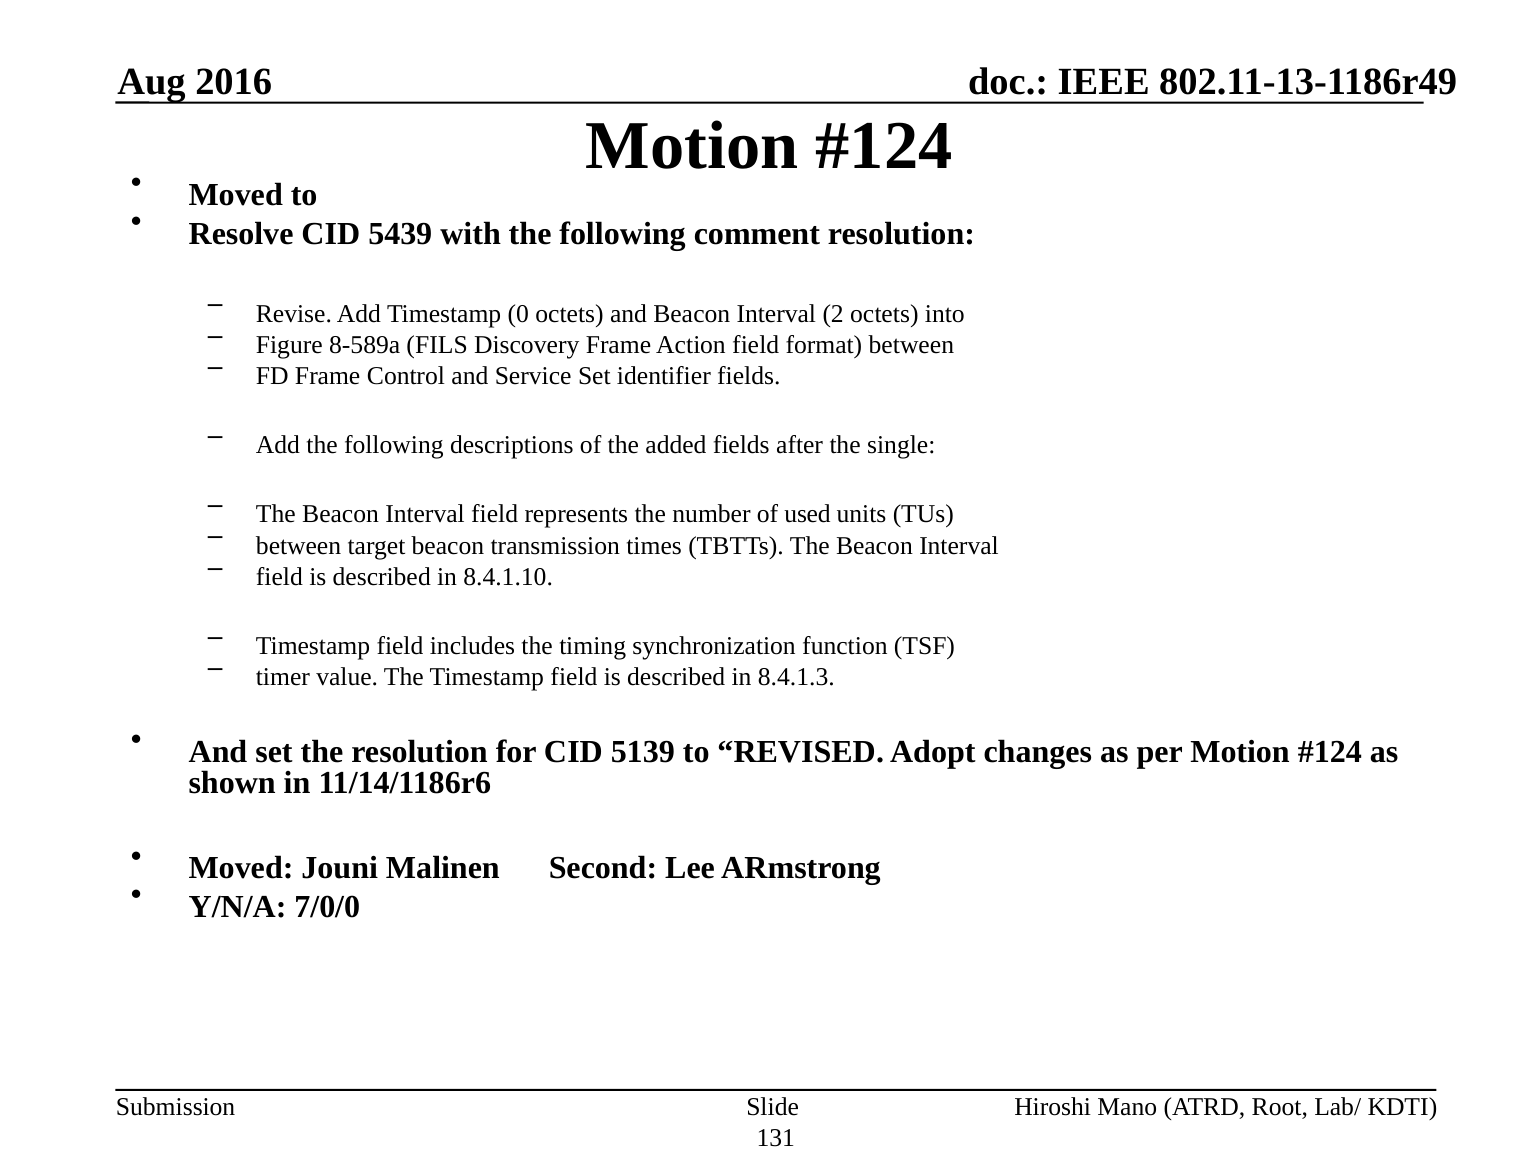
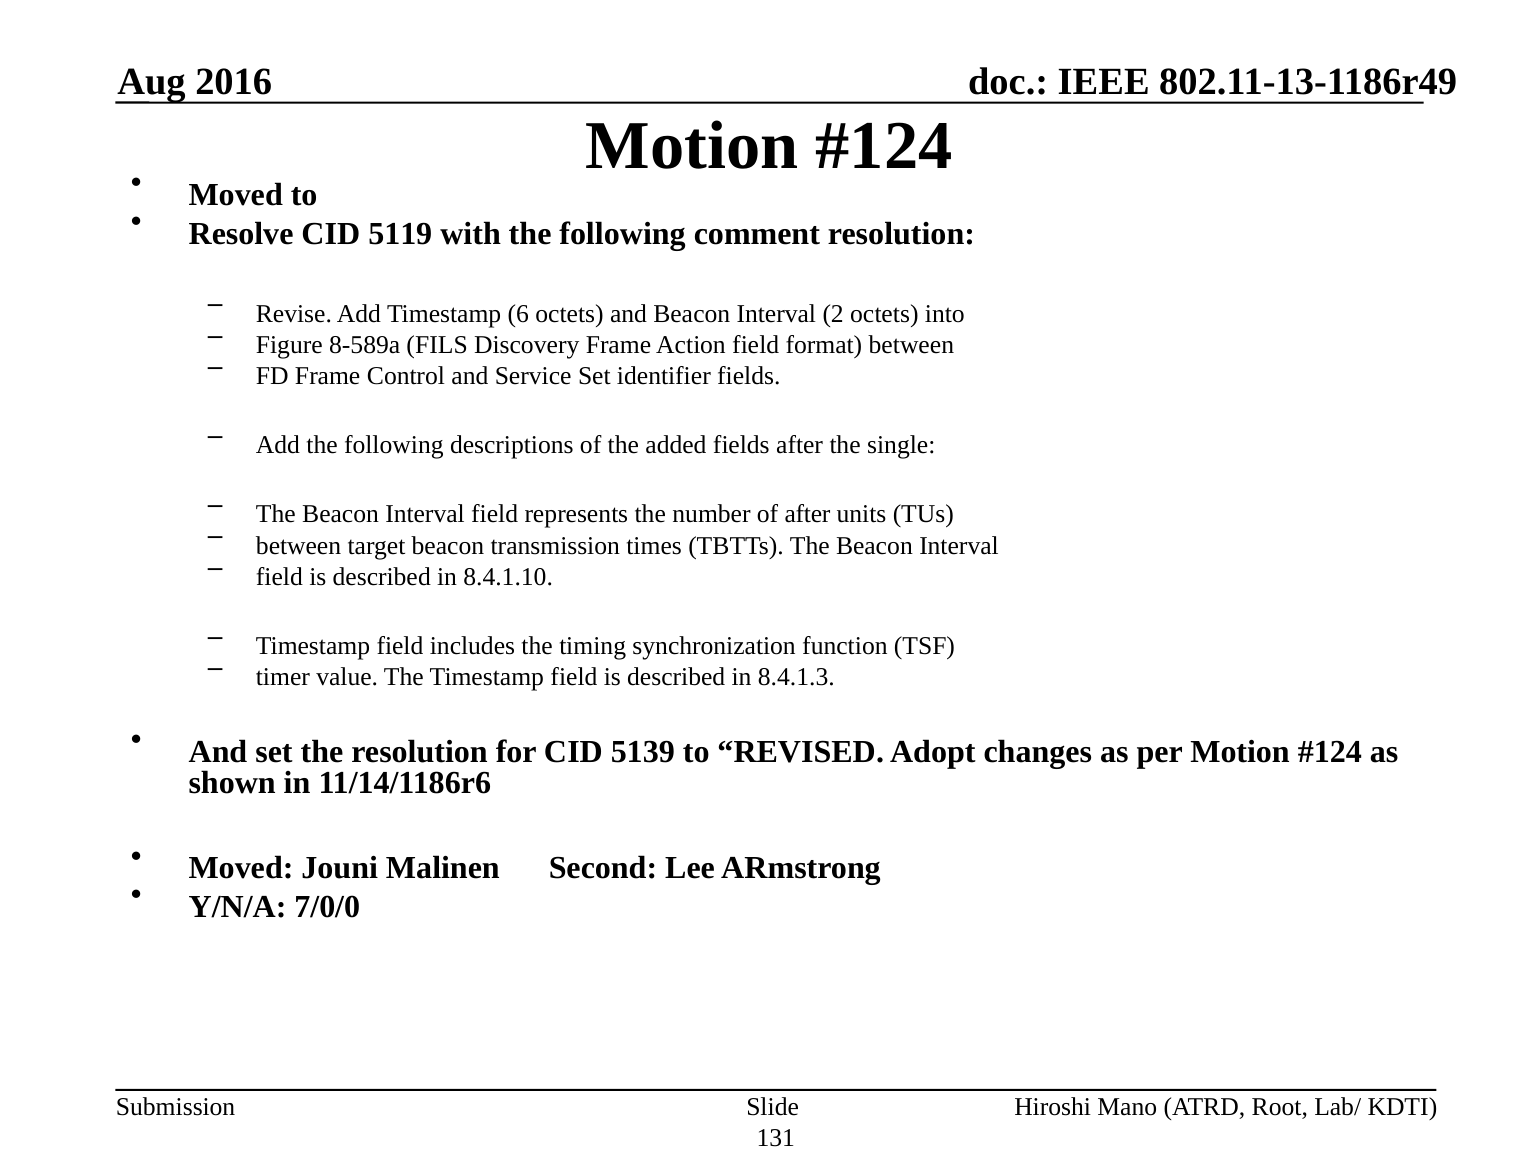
5439: 5439 -> 5119 (400, 234)
0: 0 -> 6 (518, 314)
of used: used -> after (808, 514)
